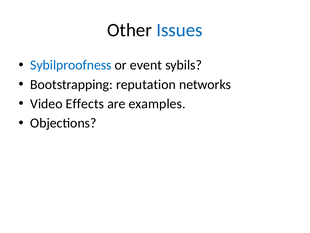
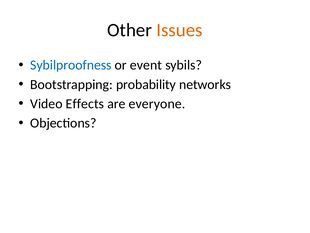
Issues colour: blue -> orange (179, 30)
reputation: reputation -> probability (146, 84)
examples: examples -> everyone (157, 104)
